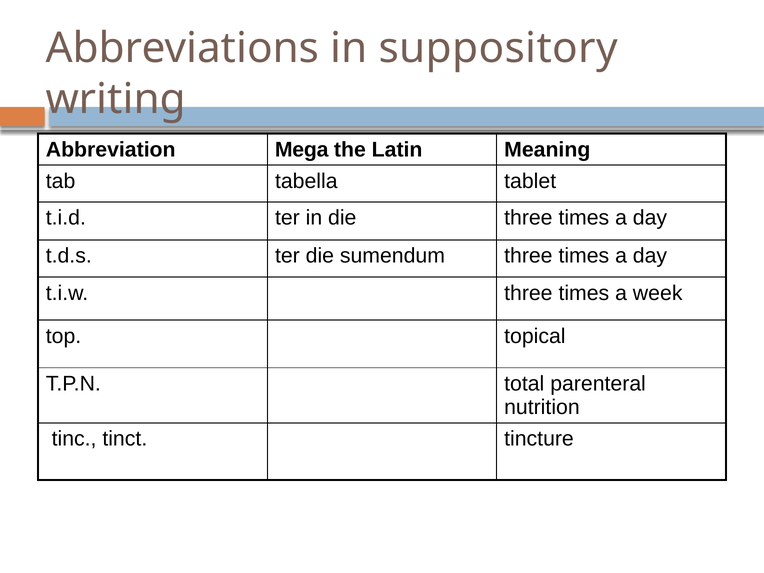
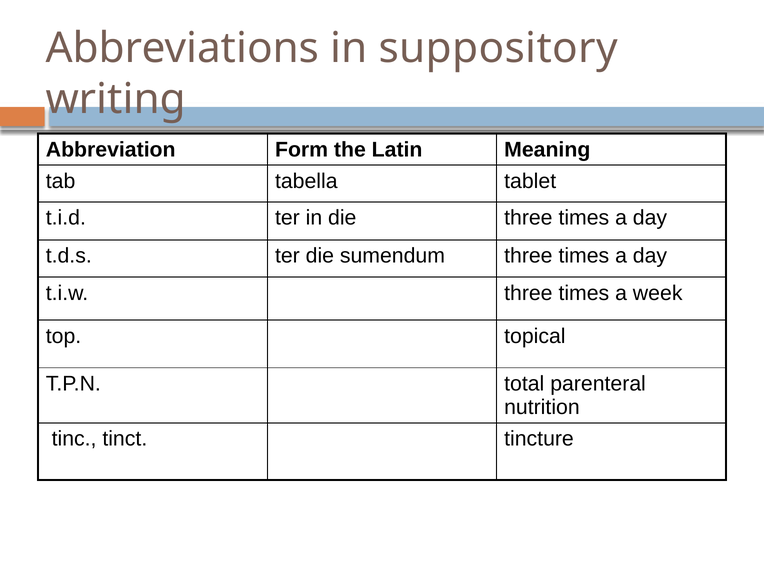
Mega: Mega -> Form (302, 150)
